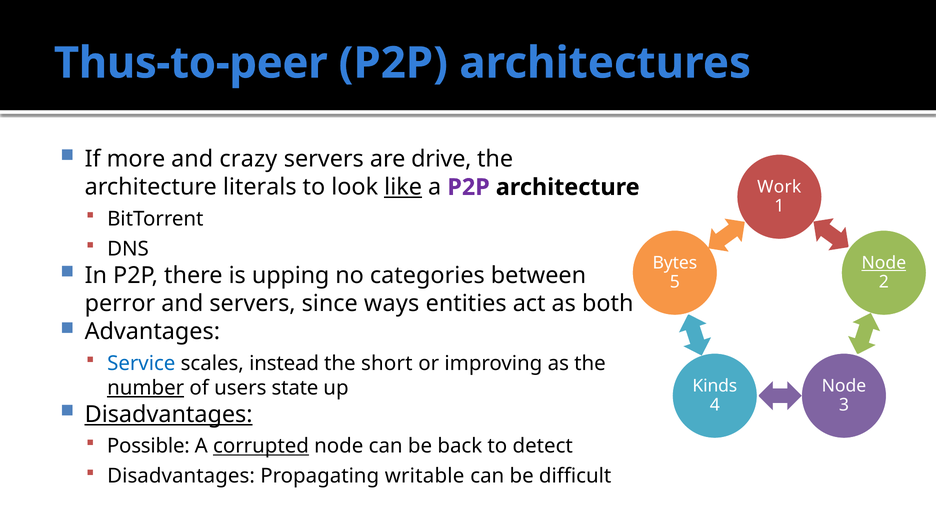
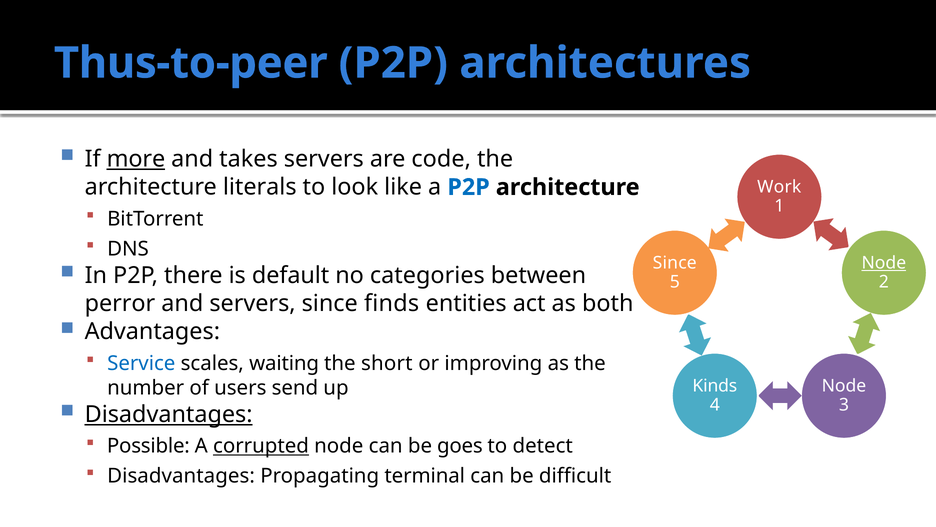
more underline: none -> present (136, 159)
crazy: crazy -> takes (248, 159)
drive: drive -> code (441, 159)
like underline: present -> none (403, 187)
P2P colour: purple -> blue (469, 187)
Bytes: Bytes -> Since (675, 263)
upping: upping -> default (291, 275)
ways: ways -> finds (392, 303)
instead: instead -> waiting (284, 363)
number underline: present -> none (146, 388)
state: state -> send (295, 388)
back: back -> goes (460, 446)
writable: writable -> terminal (425, 476)
